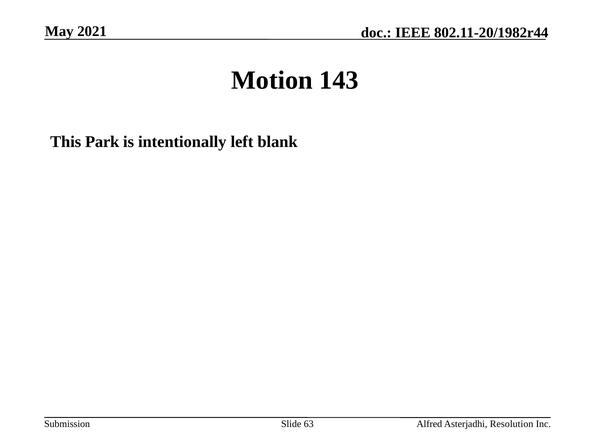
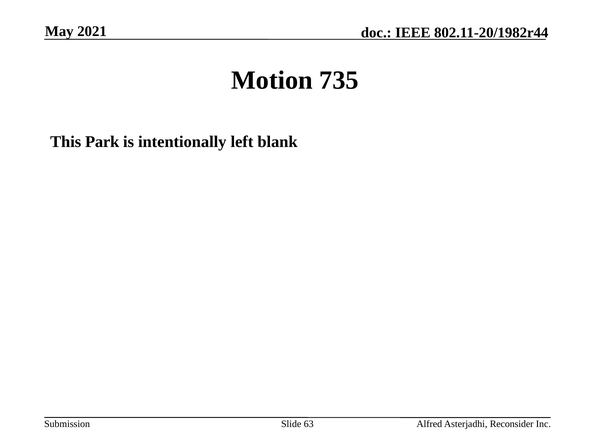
143: 143 -> 735 (339, 80)
Resolution: Resolution -> Reconsider (512, 424)
